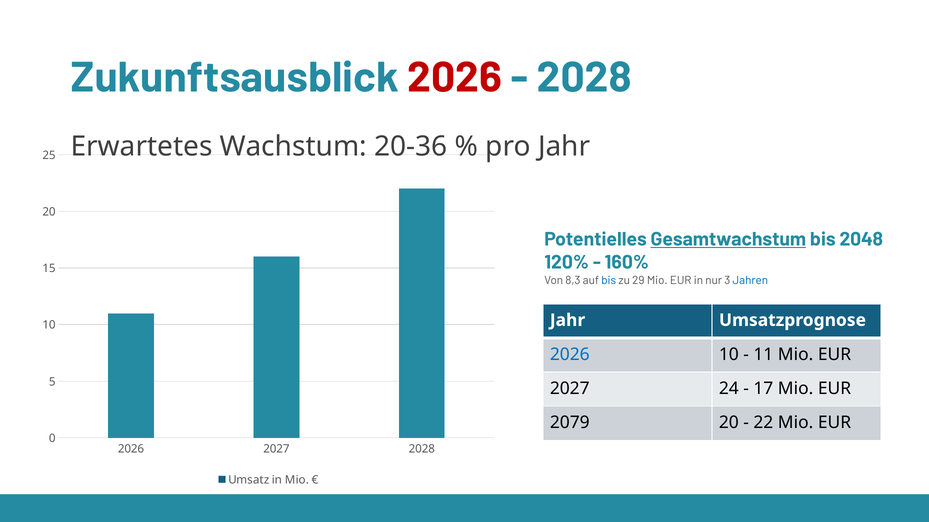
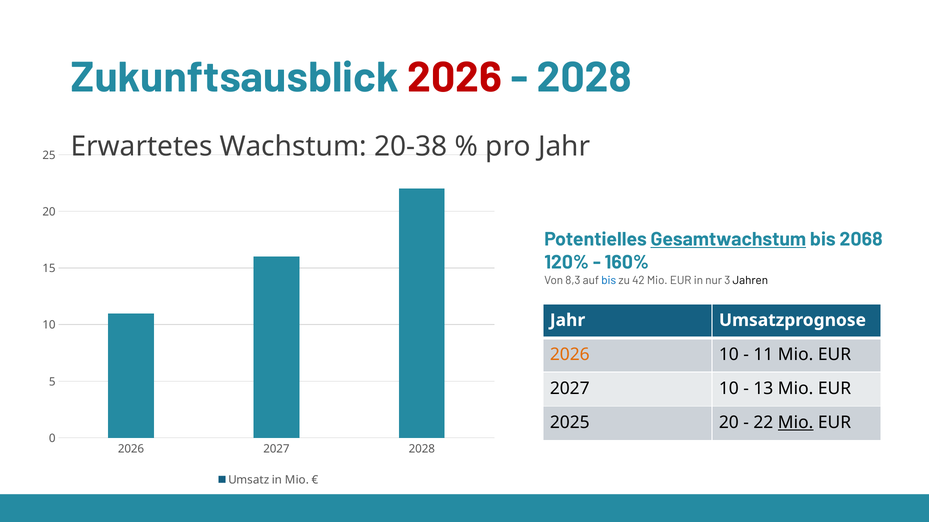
20-36: 20-36 -> 20-38 (411, 147)
2048: 2048 -> 2068 (861, 239)
29: 29 -> 42 (638, 281)
Jahren colour: blue -> black (750, 281)
2026 colour: blue -> orange (570, 355)
2027 24: 24 -> 10 (729, 389)
17: 17 -> 13 (763, 389)
2079: 2079 -> 2025 (570, 423)
Mio underline: none -> present (796, 423)
